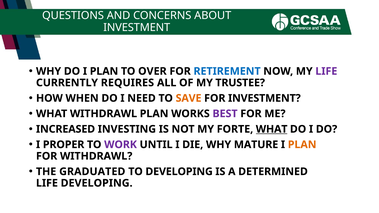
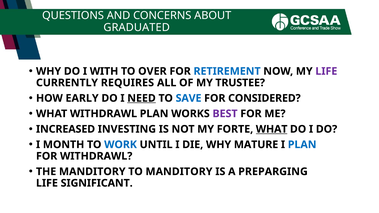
INVESTMENT: INVESTMENT -> GRADUATED (137, 27)
DO I PLAN: PLAN -> WITH (104, 71)
WHEN: WHEN -> EARLY (82, 98)
NEED underline: none -> present (142, 98)
SAVE colour: orange -> blue (189, 98)
FOR INVESTMENT: INVESTMENT -> CONSIDERED (264, 98)
PROPER: PROPER -> MONTH (64, 145)
WORK colour: purple -> blue (121, 145)
PLAN colour: orange -> blue (302, 145)
THE GRADUATED: GRADUATED -> MANDITORY (92, 172)
TO DEVELOPING: DEVELOPING -> MANDITORY (179, 172)
DETERMINED: DETERMINED -> PREPARGING (273, 172)
LIFE DEVELOPING: DEVELOPING -> SIGNIFICANT (97, 183)
